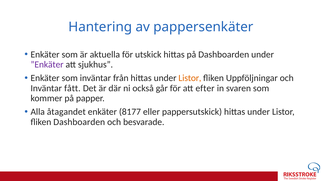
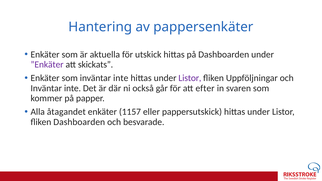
sjukhus: sjukhus -> skickats (96, 65)
som inväntar från: från -> inte (121, 78)
Listor colour: orange -> purple (190, 78)
fått: fått -> inte (72, 88)
8177: 8177 -> 1157 (130, 112)
